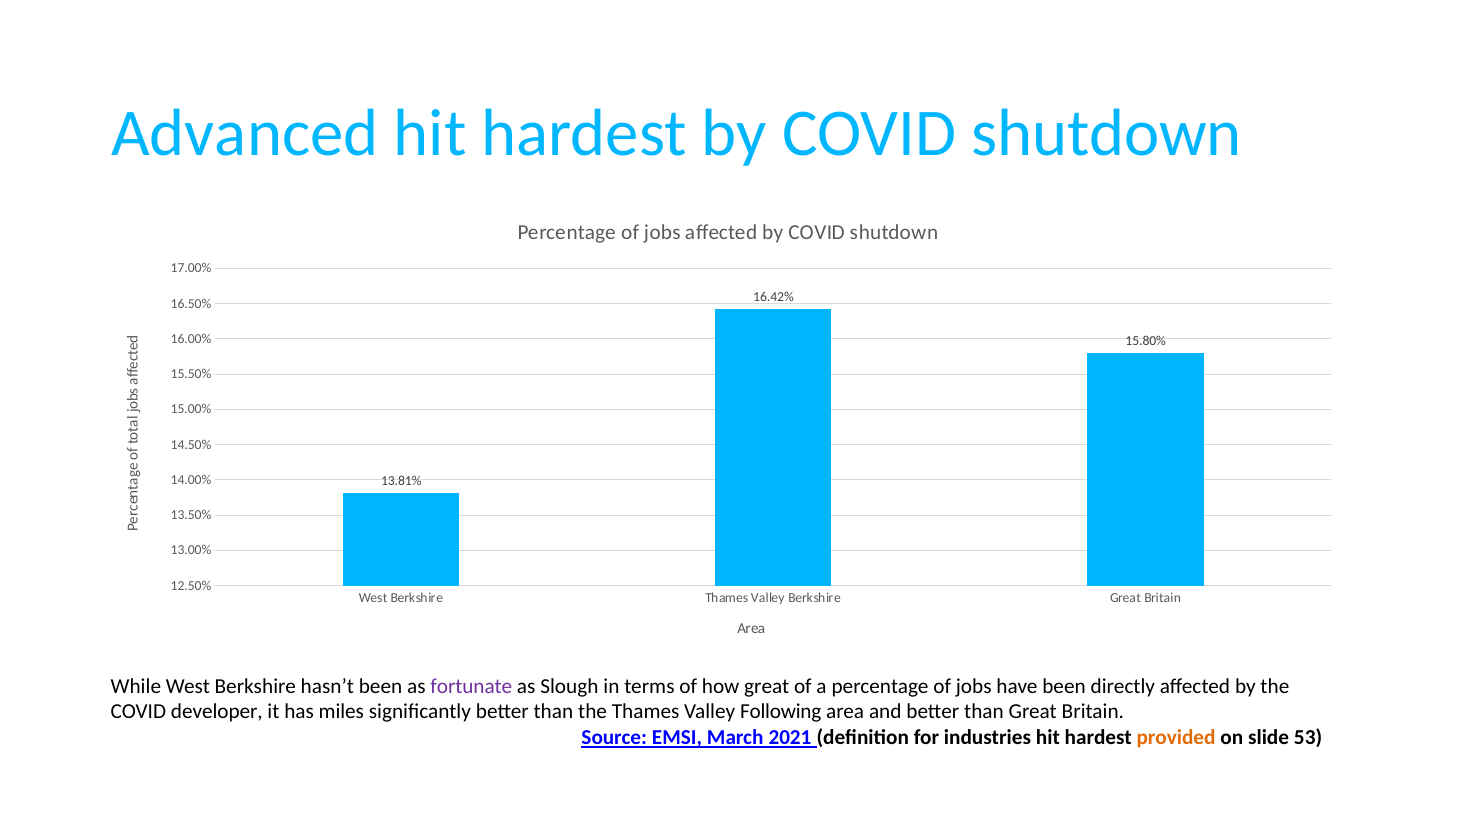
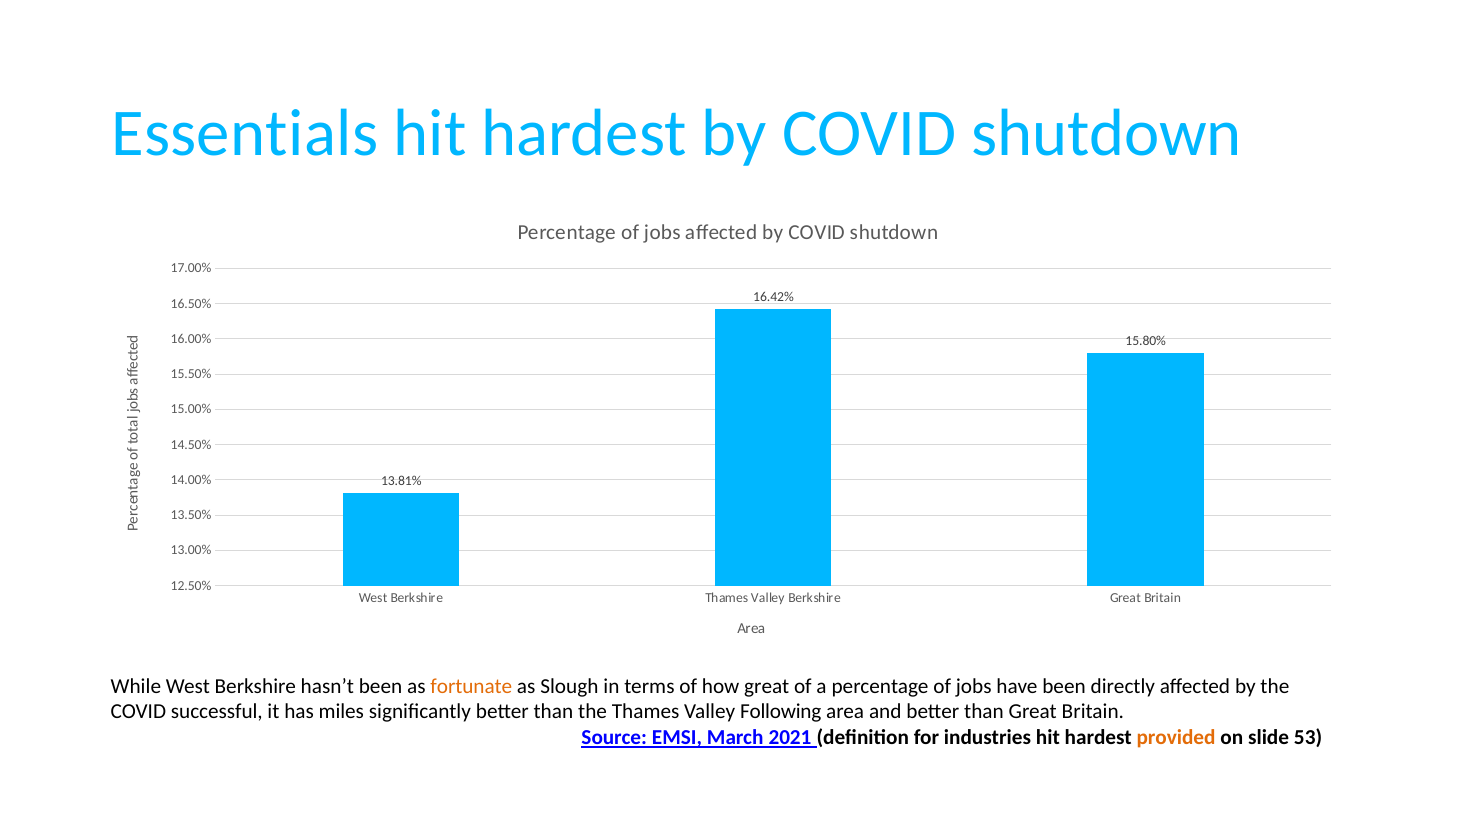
Advanced: Advanced -> Essentials (245, 134)
fortunate colour: purple -> orange (471, 686)
developer: developer -> successful (217, 711)
